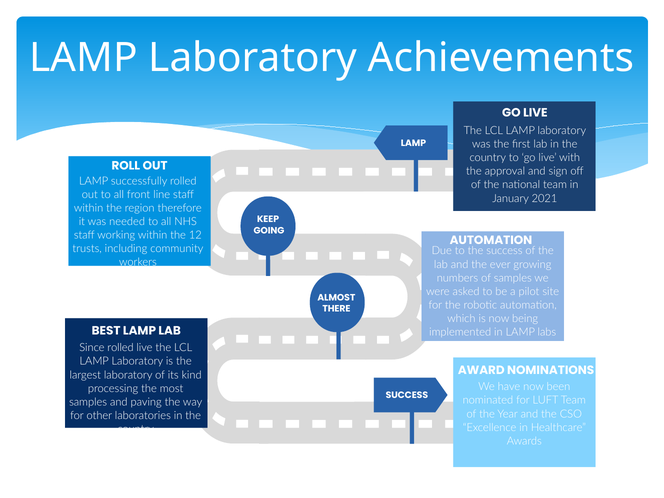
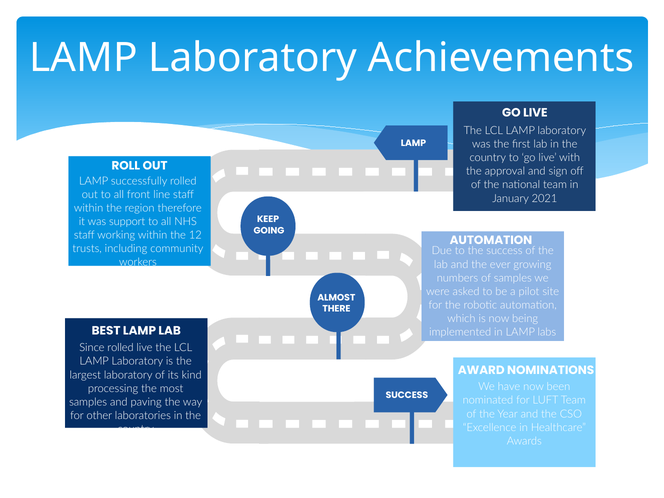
needed: needed -> support (127, 222)
